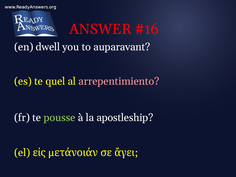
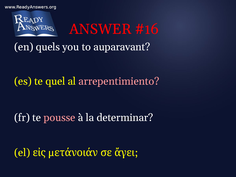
dwell: dwell -> quels (48, 47)
pousse colour: light green -> pink (59, 118)
apostleship: apostleship -> determinar (125, 118)
